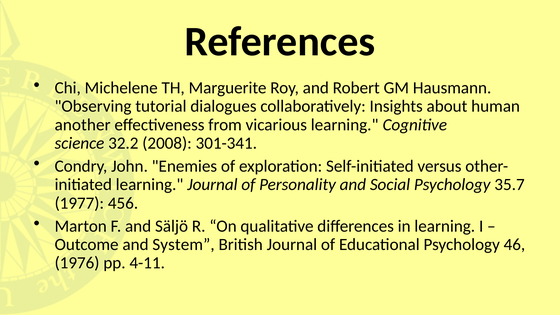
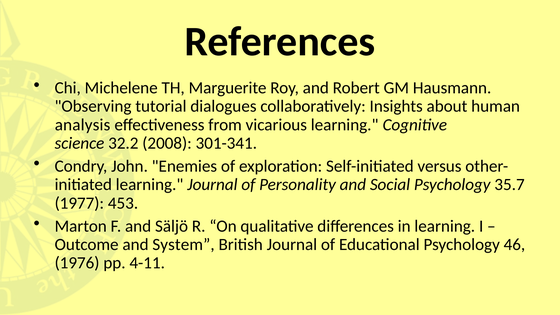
another: another -> analysis (83, 125)
456: 456 -> 453 (123, 203)
